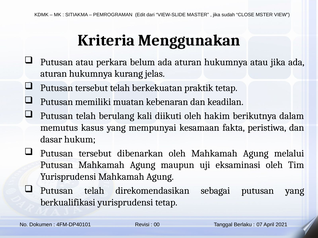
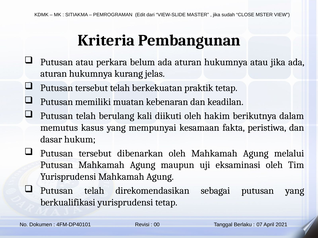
Menggunakan: Menggunakan -> Pembangunan (189, 40)
